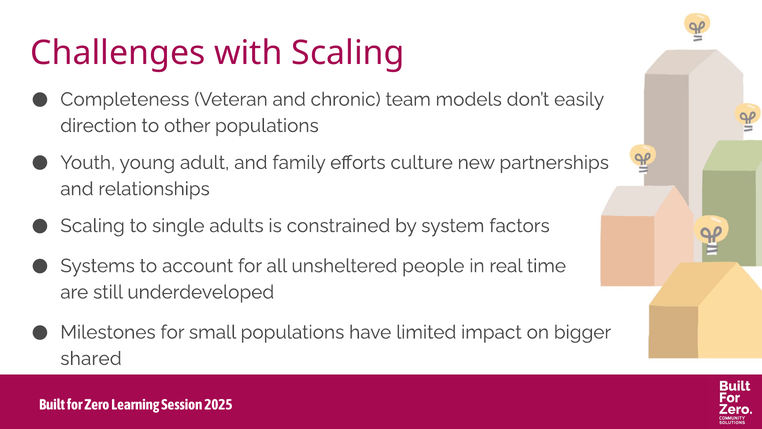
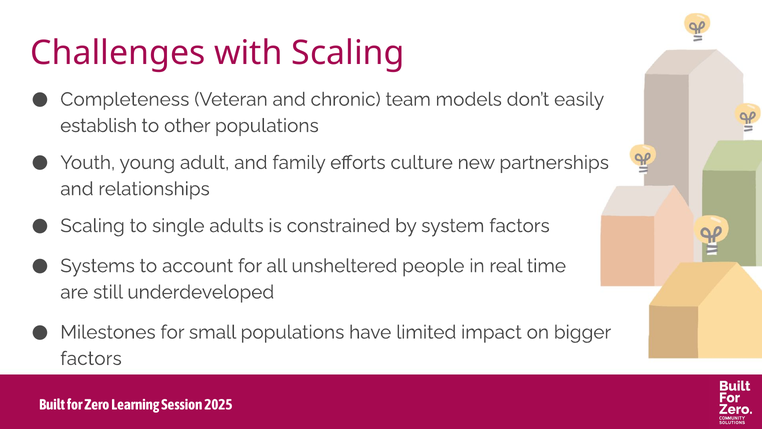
direction: direction -> establish (99, 126)
shared: shared -> factors (91, 358)
